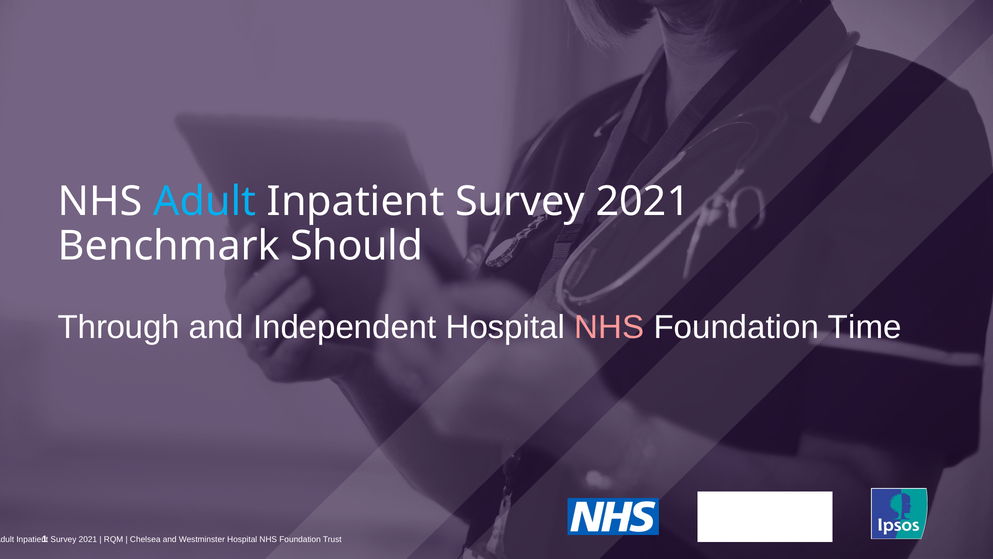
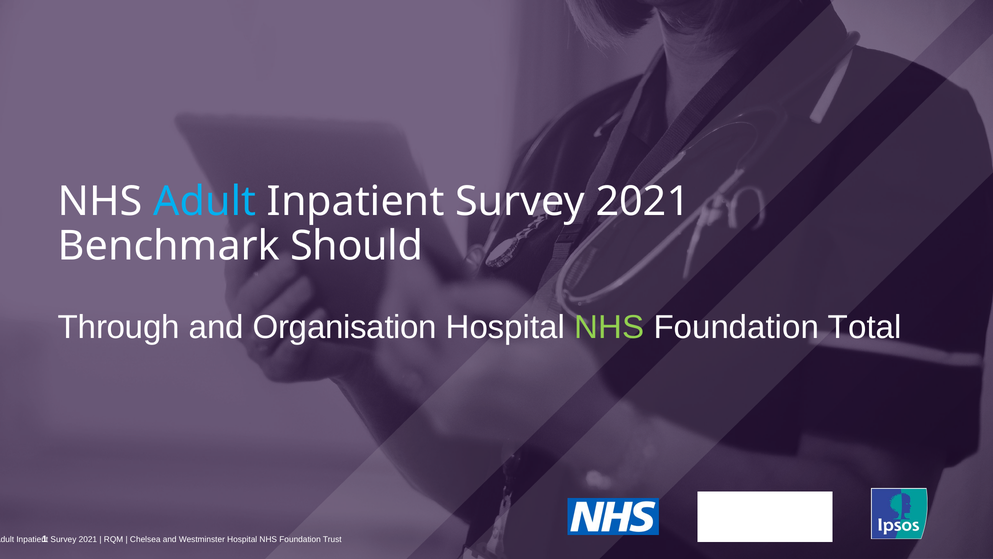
Independent: Independent -> Organisation (345, 327)
NHS colour: pink -> light green (609, 327)
Time: Time -> Total (865, 327)
